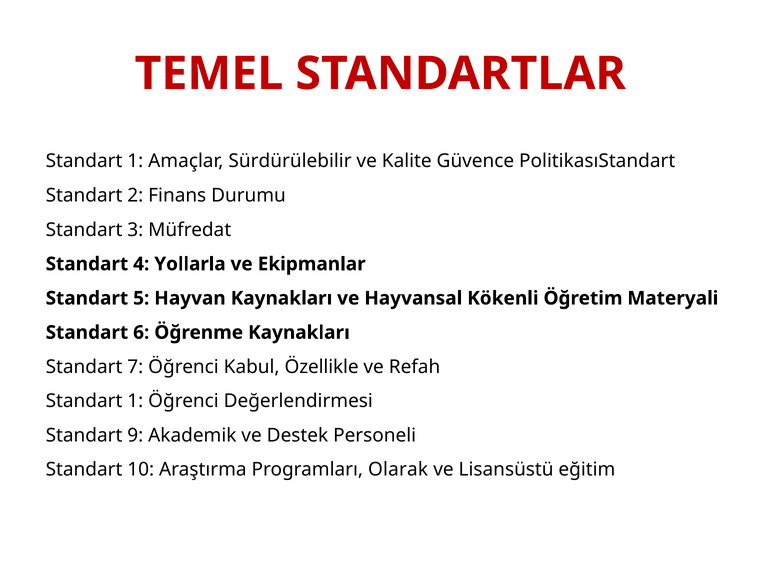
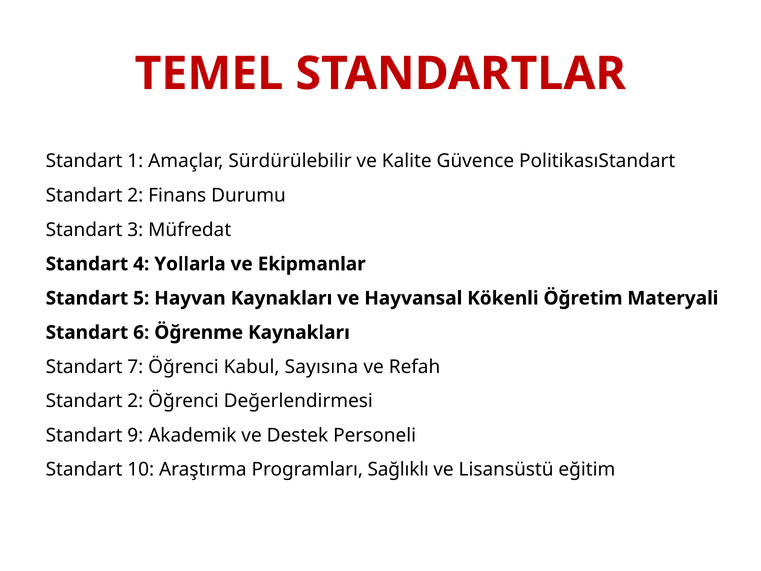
Özellikle: Özellikle -> Sayısına (321, 367)
1: 1 -> 2 (135, 401)
Olarak: Olarak -> Sağlıklı (398, 469)
